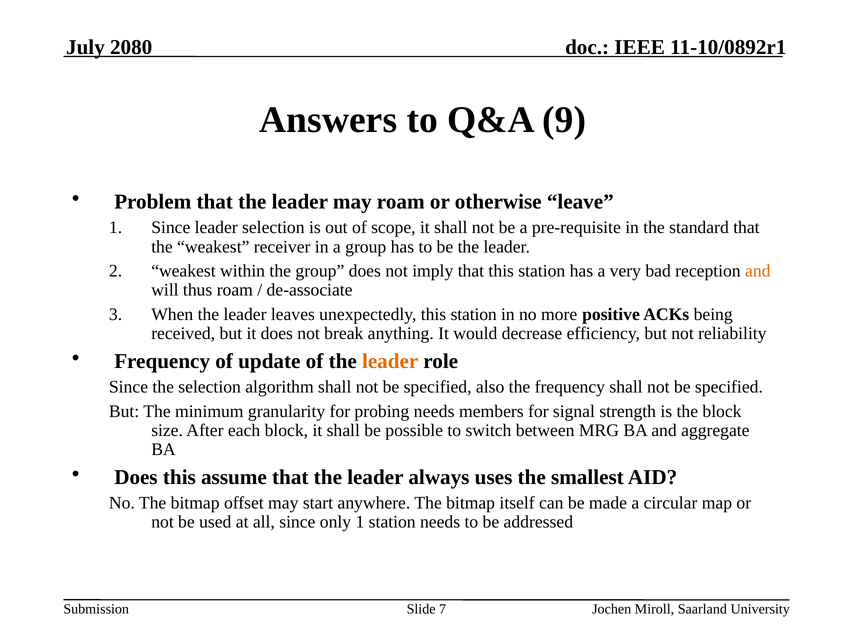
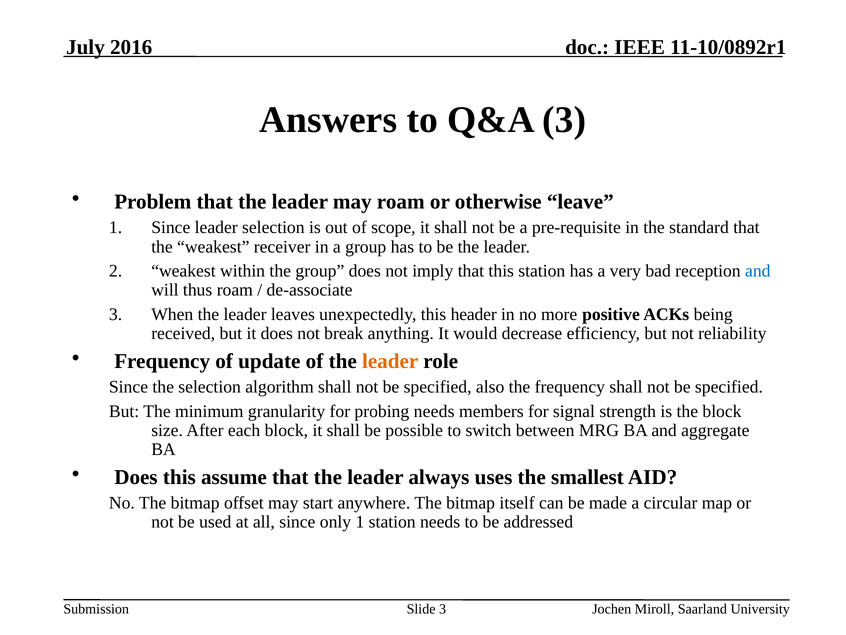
2080: 2080 -> 2016 (131, 47)
Q&A 9: 9 -> 3 (564, 120)
and colour: orange -> blue (758, 271)
unexpectedly this station: station -> header (474, 314)
Slide 7: 7 -> 3 (443, 609)
